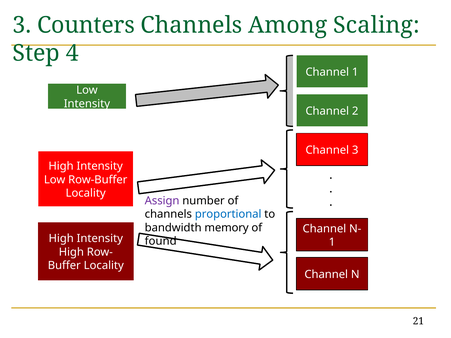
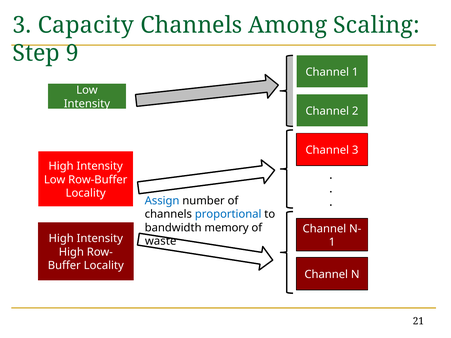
Counters: Counters -> Capacity (86, 25)
4: 4 -> 9 (72, 53)
Assign colour: purple -> blue (162, 201)
found: found -> waste (161, 241)
